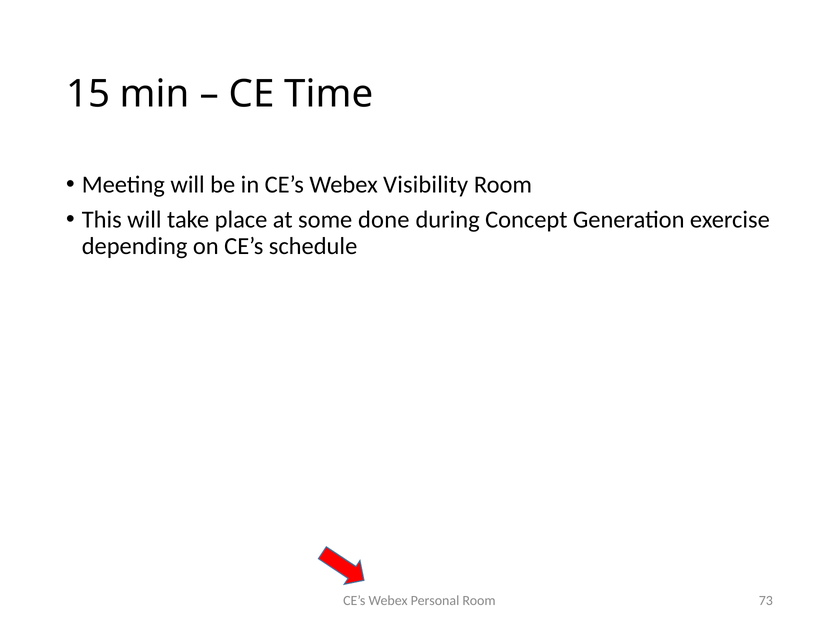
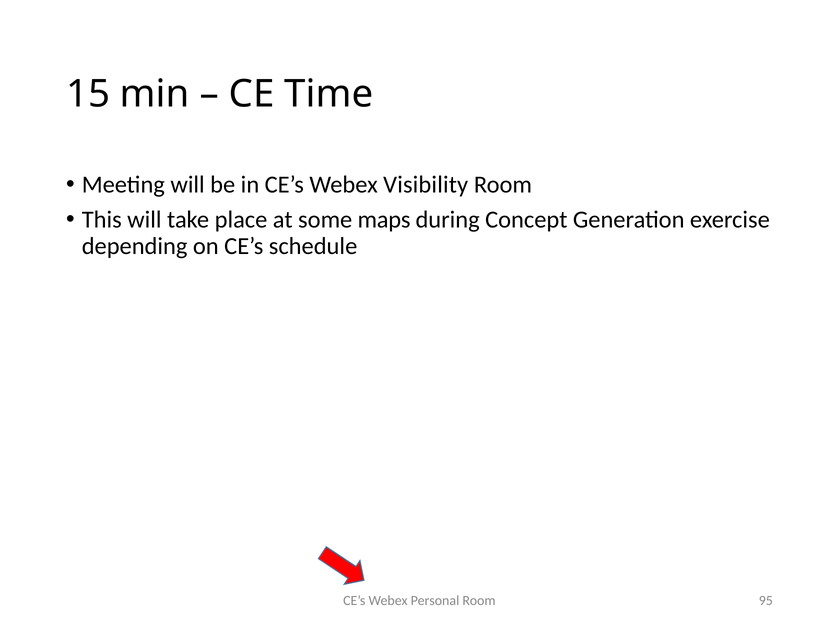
done: done -> maps (384, 220)
73: 73 -> 95 (766, 601)
